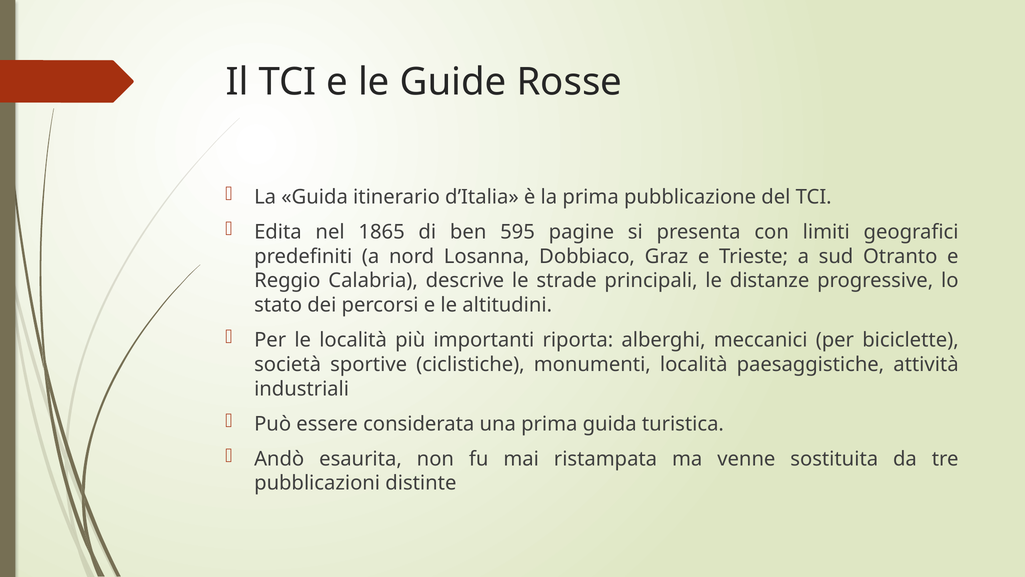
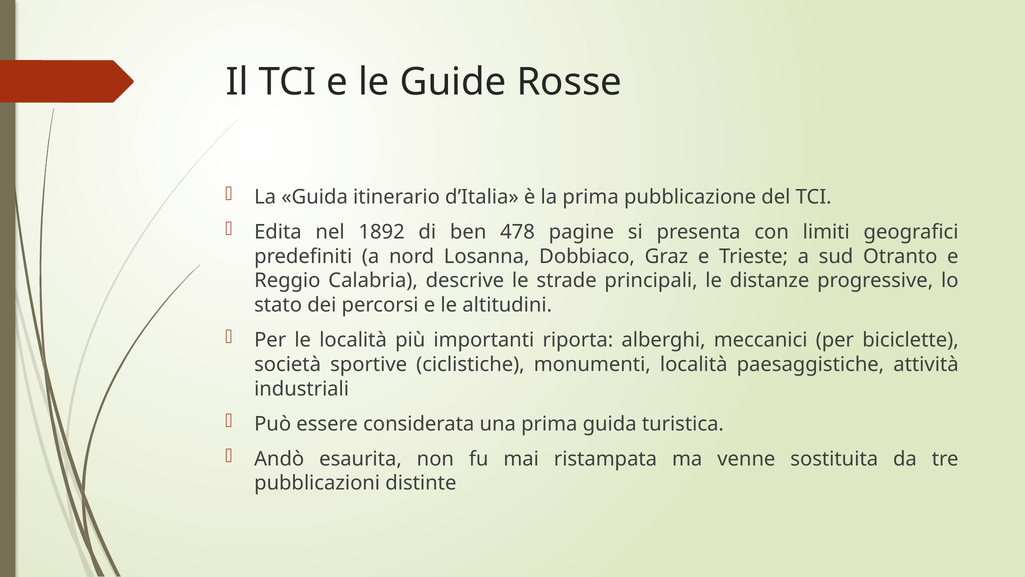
1865: 1865 -> 1892 (382, 232)
595: 595 -> 478 (518, 232)
